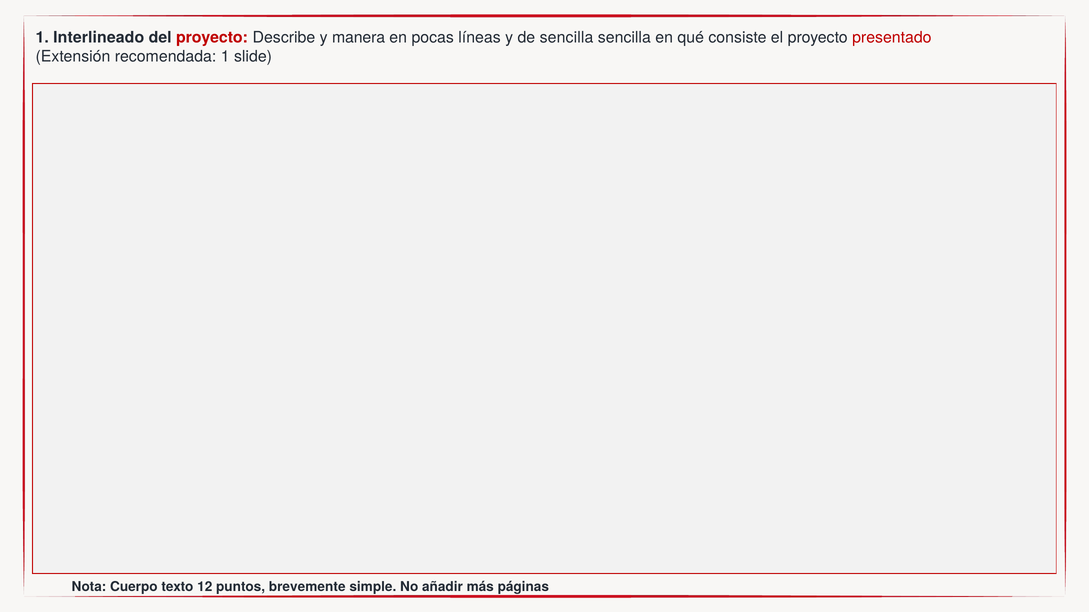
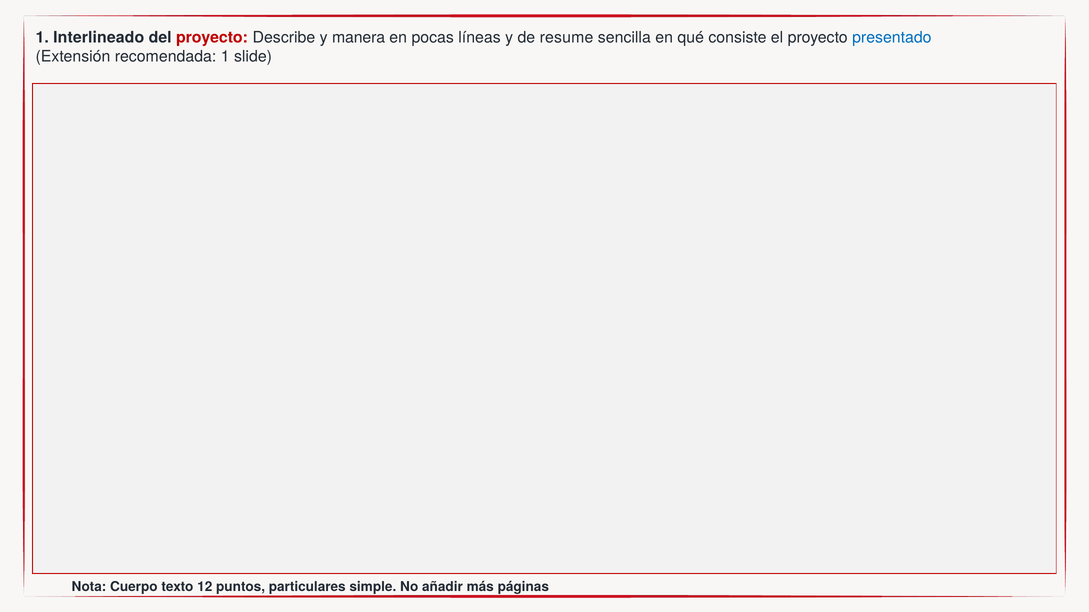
de sencilla: sencilla -> resume (567, 37)
presentado colour: red -> blue (892, 37)
brevemente: brevemente -> particulares (307, 587)
